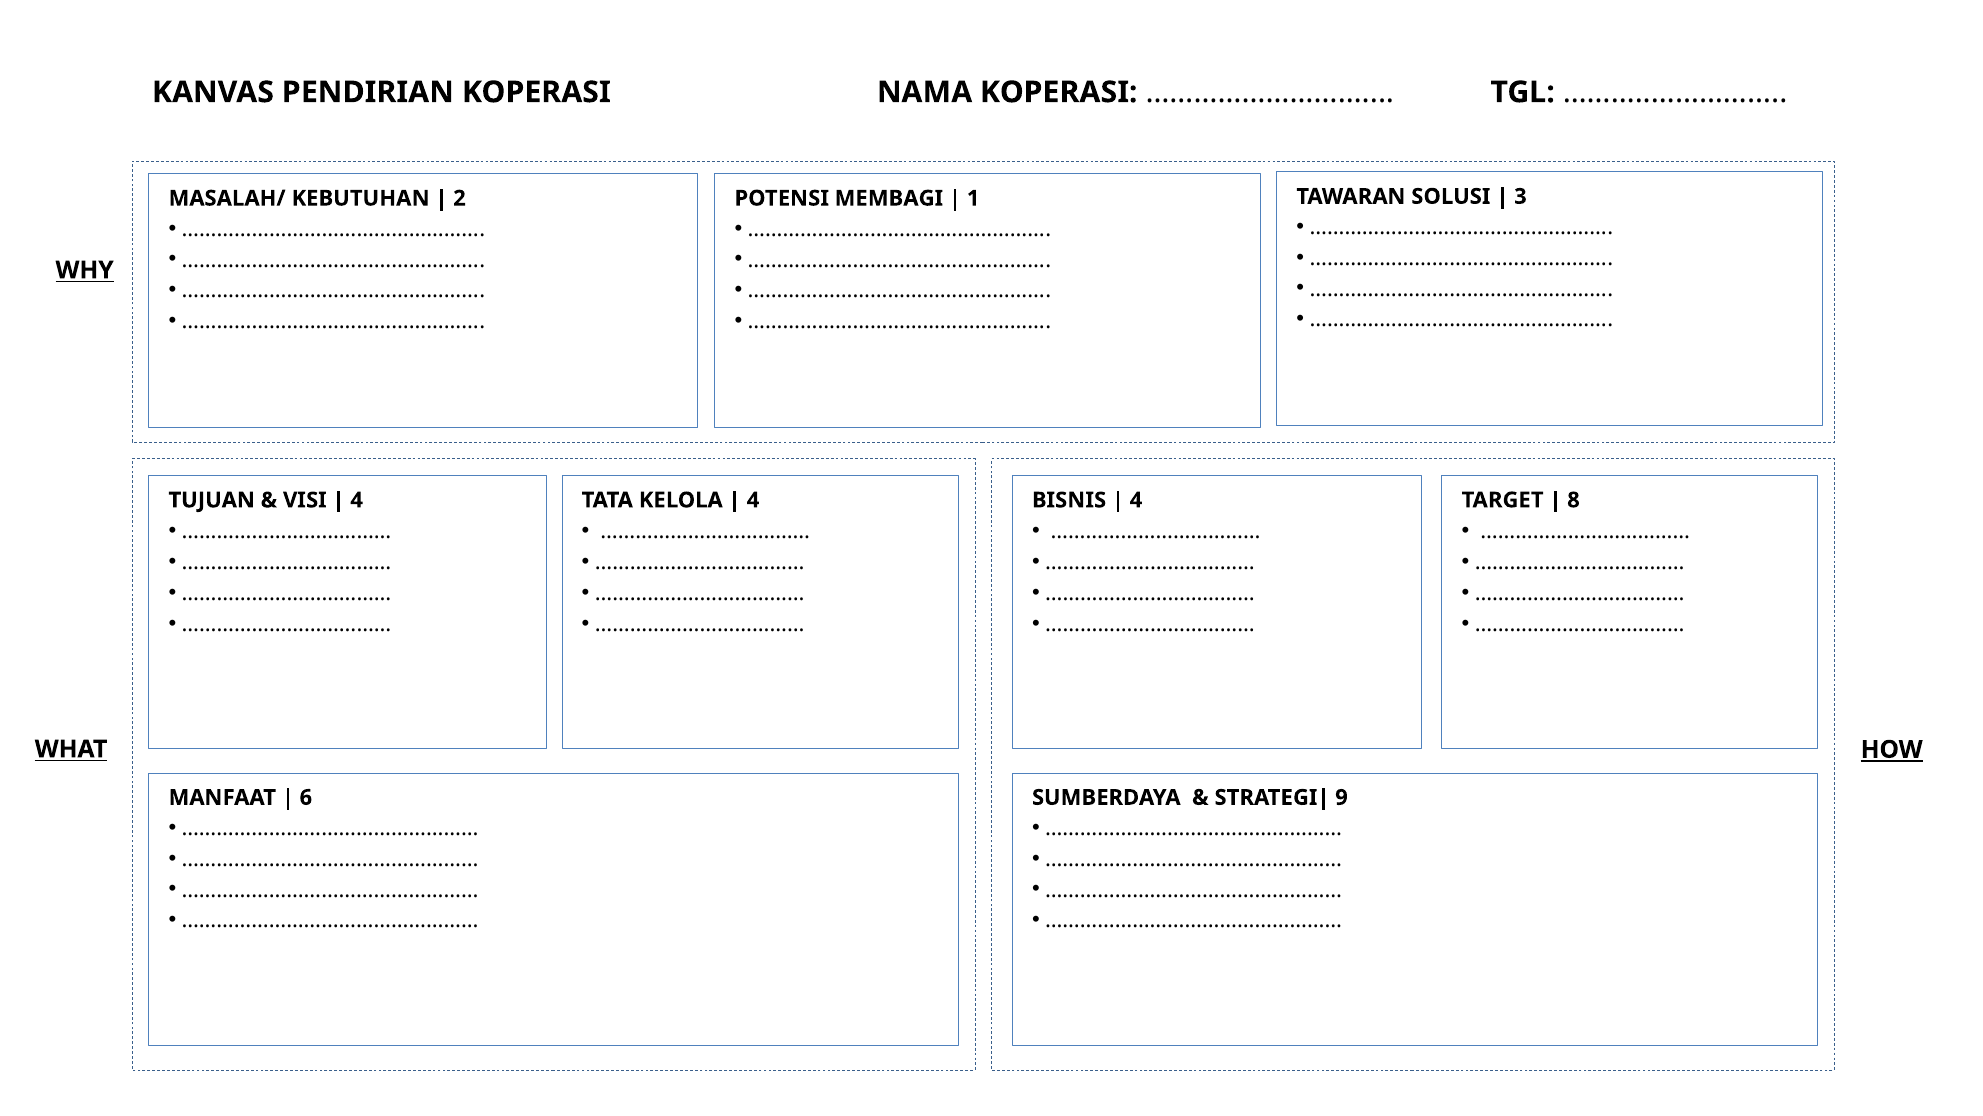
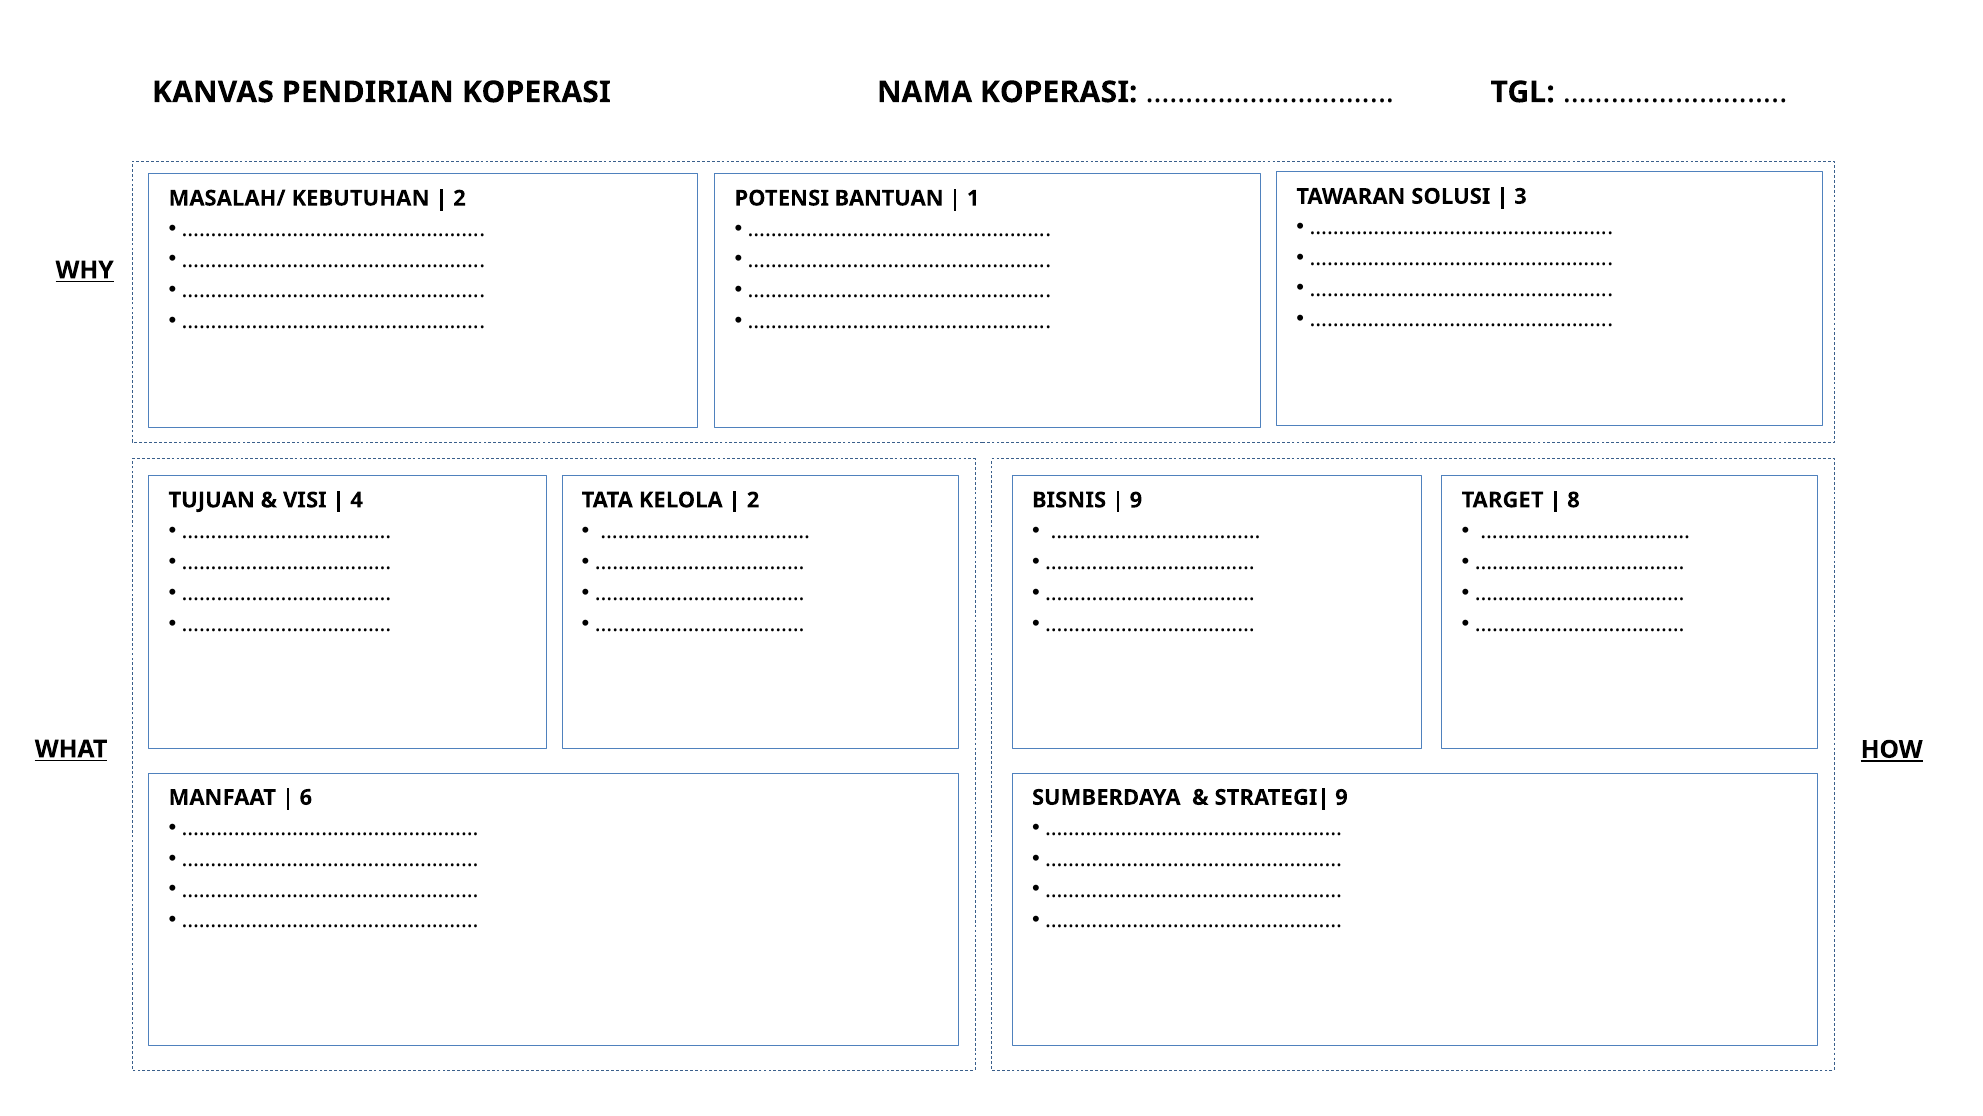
MEMBAGI: MEMBAGI -> BANTUAN (889, 198)
4: 4 -> 2 (753, 500)
4: 4 -> 9 (1136, 500)
